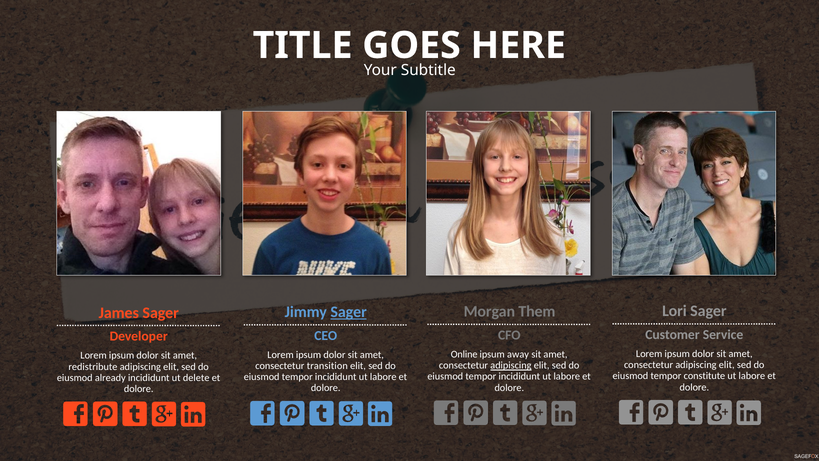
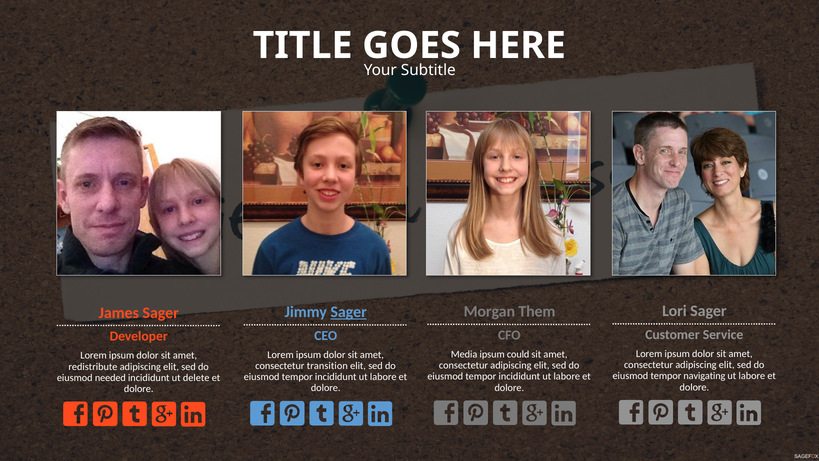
Online: Online -> Media (464, 354)
away: away -> could (518, 354)
adipiscing underline: present -> none (511, 365)
constitute: constitute -> navigating (704, 376)
already: already -> needed (110, 377)
